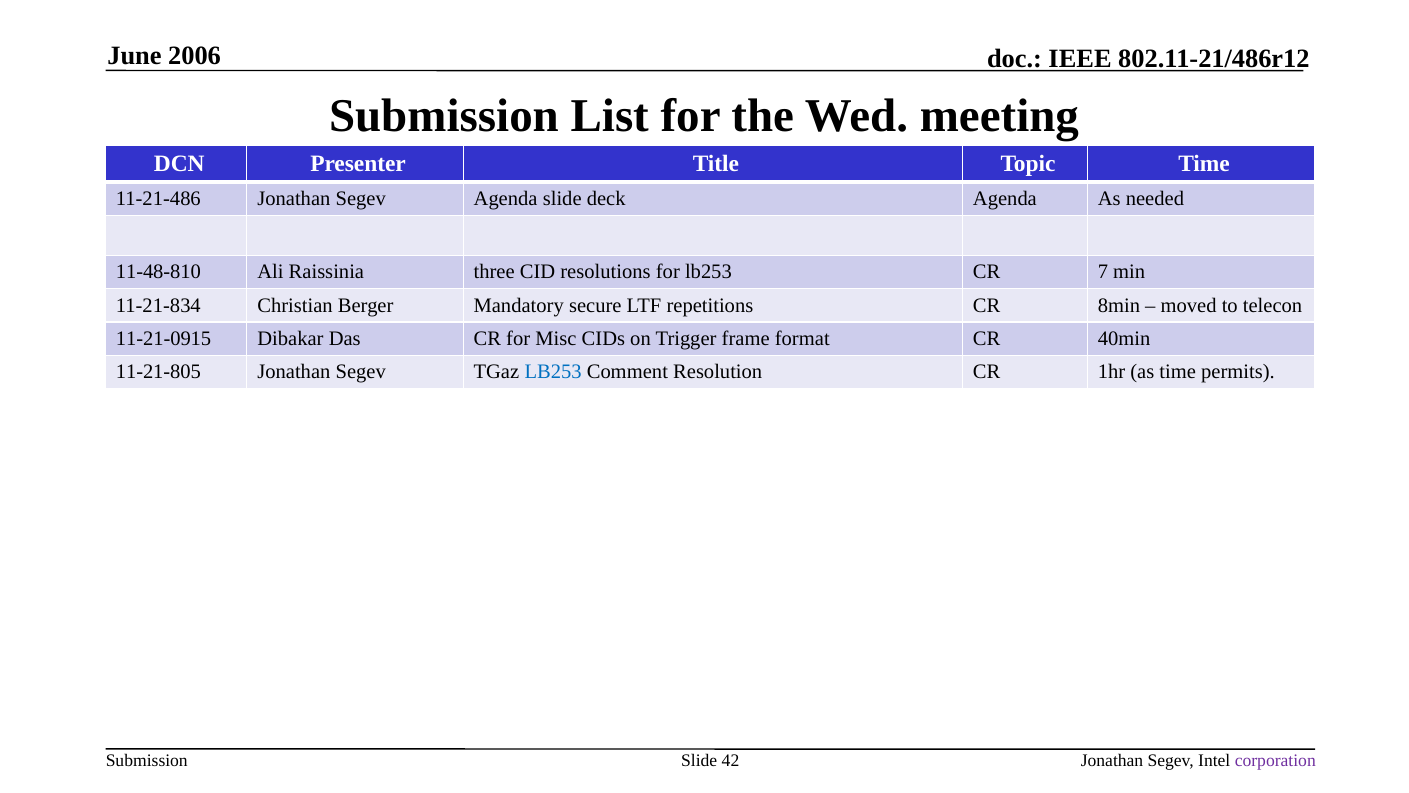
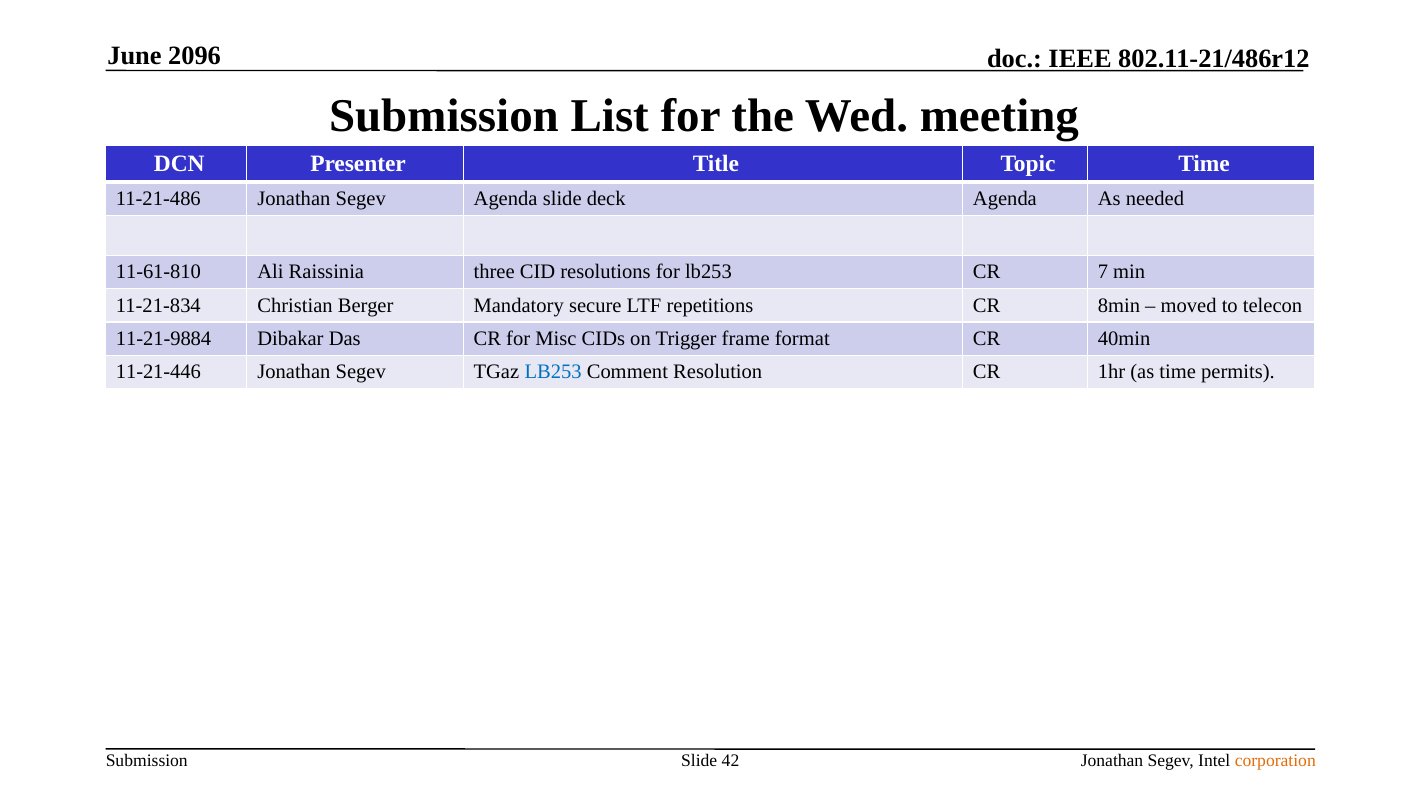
2006: 2006 -> 2096 (195, 56)
11-48-810: 11-48-810 -> 11-61-810 (158, 272)
11-21-0915: 11-21-0915 -> 11-21-9884 (164, 338)
11-21-805: 11-21-805 -> 11-21-446 (158, 372)
corporation colour: purple -> orange (1275, 760)
